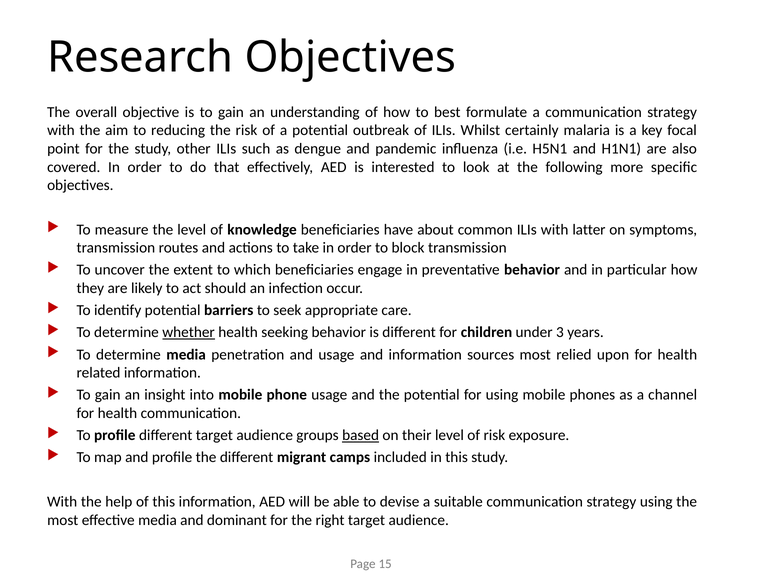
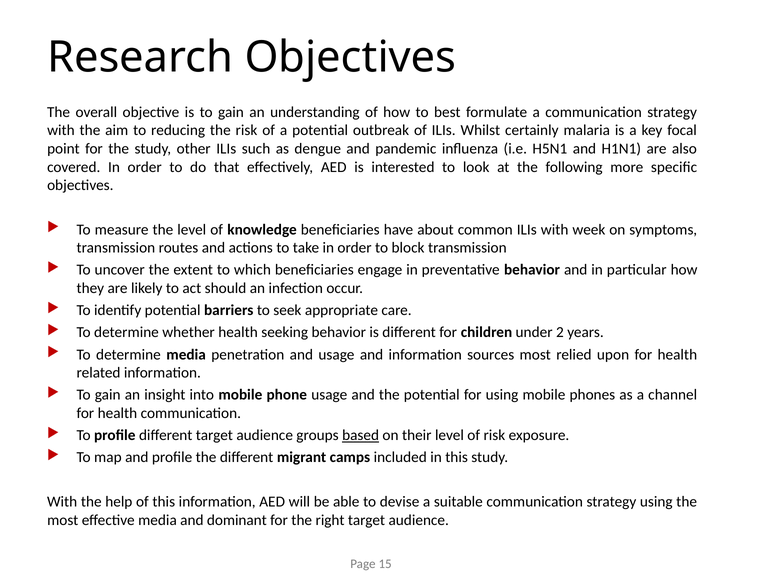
latter: latter -> week (589, 230)
whether underline: present -> none (189, 332)
3: 3 -> 2 (560, 332)
